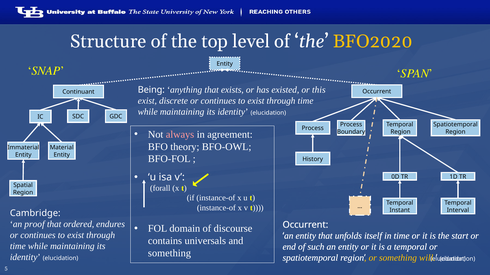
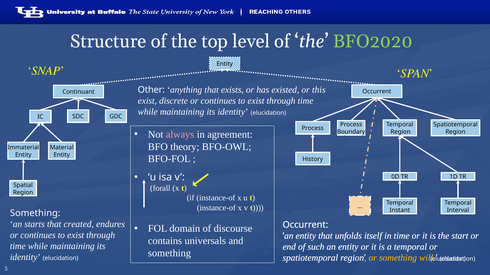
BFO2020 colour: yellow -> light green (373, 42)
Being: Being -> Other (151, 90)
Cambridge: Cambridge -> Something (35, 214)
proof: proof -> starts (35, 225)
ordered: ordered -> created (79, 225)
